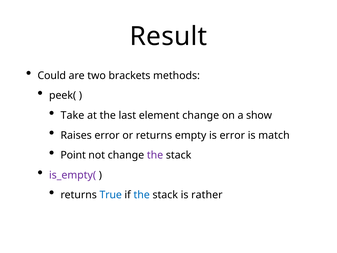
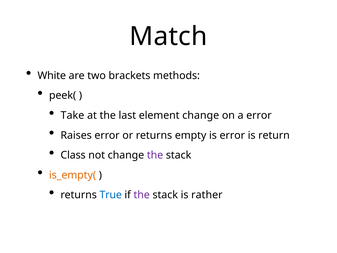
Result: Result -> Match (168, 36)
Could: Could -> White (52, 76)
a show: show -> error (259, 115)
match: match -> return (274, 135)
Point: Point -> Class (73, 155)
is_empty( colour: purple -> orange (73, 175)
the colour: blue -> purple (142, 195)
